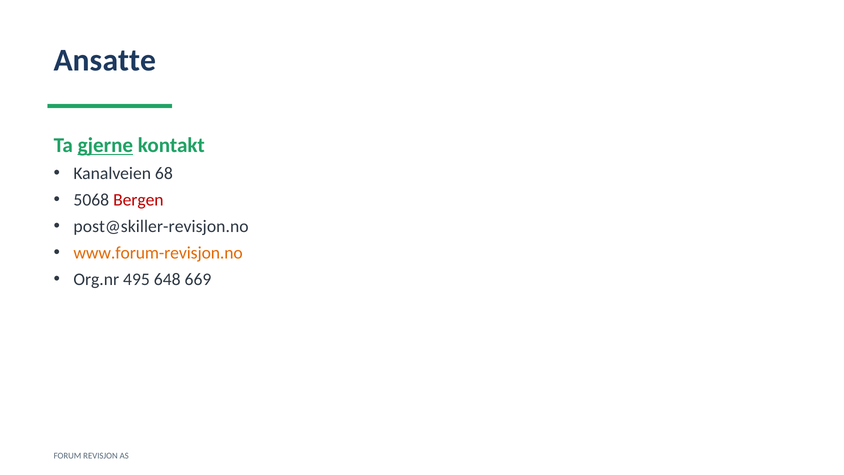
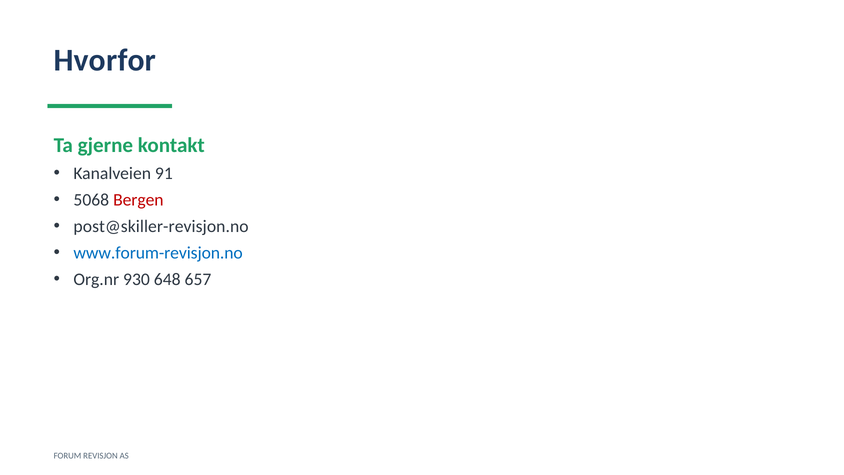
Ansatte: Ansatte -> Hvorfor (105, 60)
gjerne underline: present -> none (105, 145)
68: 68 -> 91 (164, 174)
www.forum-revisjon.no colour: orange -> blue (158, 253)
495: 495 -> 930 (136, 279)
669: 669 -> 657 (198, 279)
